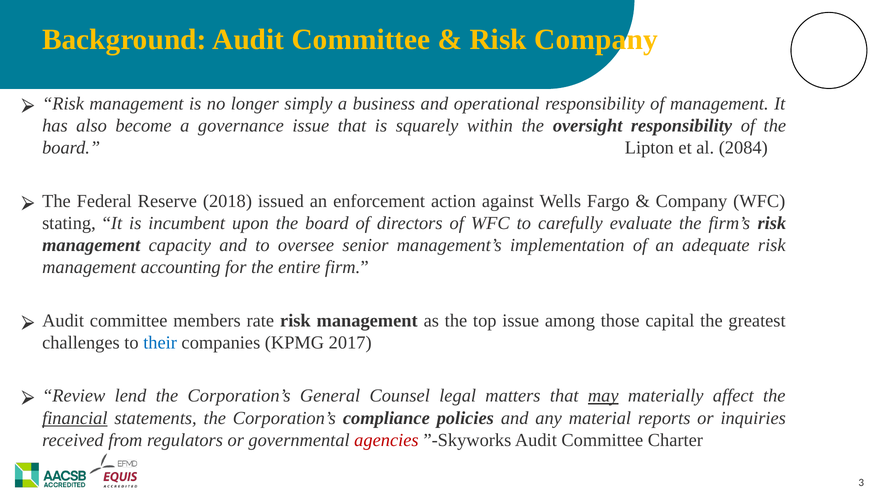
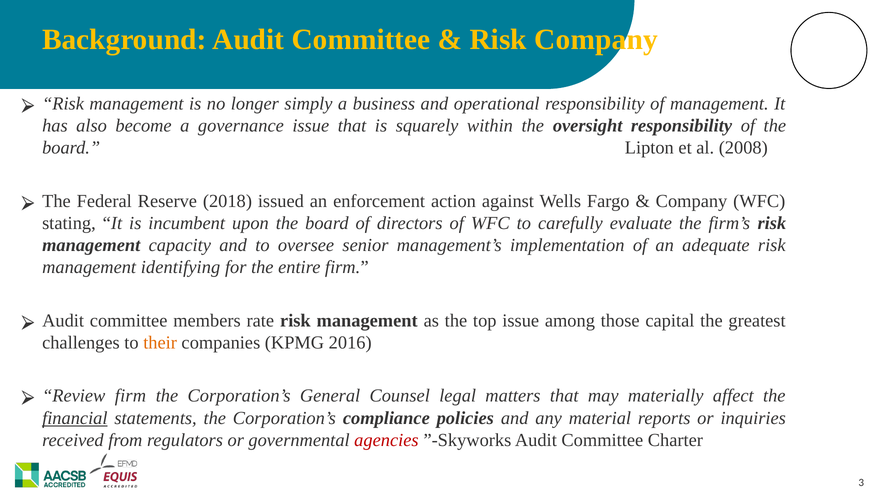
2084: 2084 -> 2008 (743, 148)
accounting: accounting -> identifying (181, 267)
their colour: blue -> orange (160, 343)
2017: 2017 -> 2016 (350, 343)
Review lend: lend -> firm (130, 396)
may underline: present -> none (603, 396)
